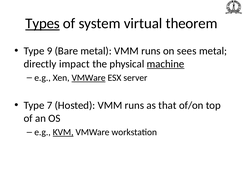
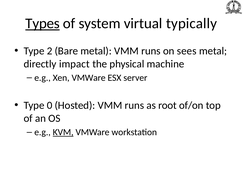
theorem: theorem -> typically (192, 24)
9: 9 -> 2 (50, 51)
machine underline: present -> none (166, 64)
VMWare underline: present -> none (89, 78)
7: 7 -> 0 (50, 106)
that: that -> root (168, 106)
